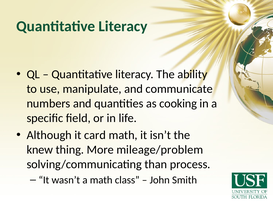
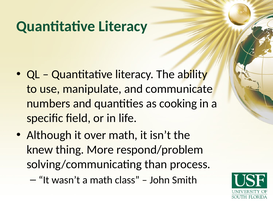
card: card -> over (95, 135)
mileage/problem: mileage/problem -> respond/problem (160, 150)
